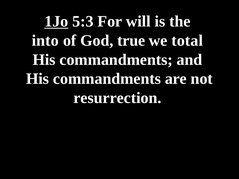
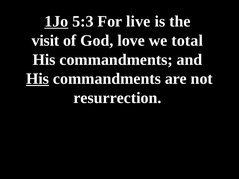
will: will -> live (138, 21)
into: into -> visit (45, 41)
true: true -> love (131, 41)
His underline: none -> present (38, 79)
